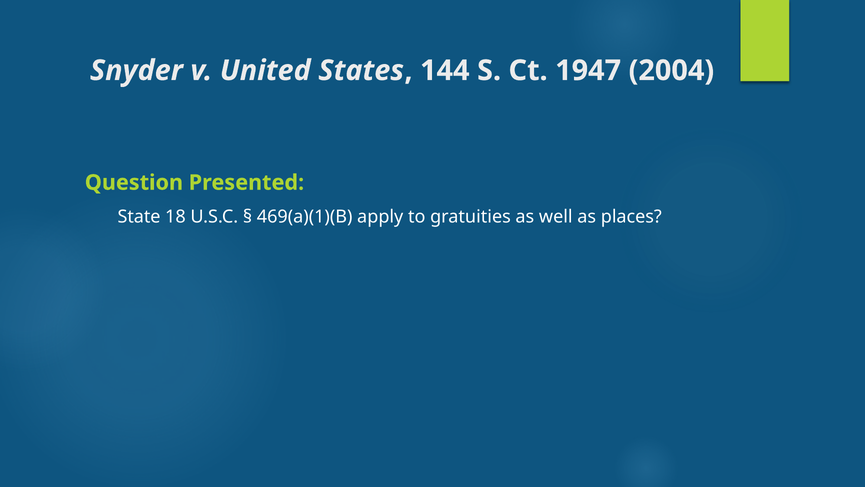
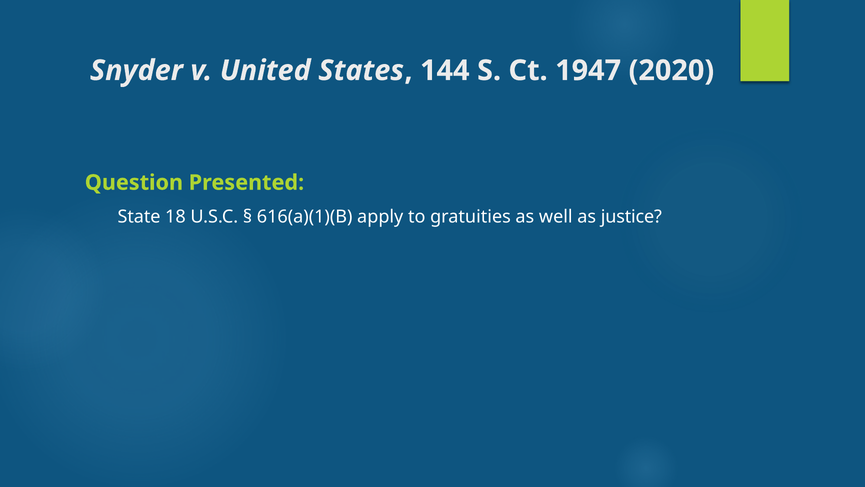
2004: 2004 -> 2020 (671, 70)
469(a)(1)(B: 469(a)(1)(B -> 616(a)(1)(B (305, 217)
places: places -> justice (631, 217)
